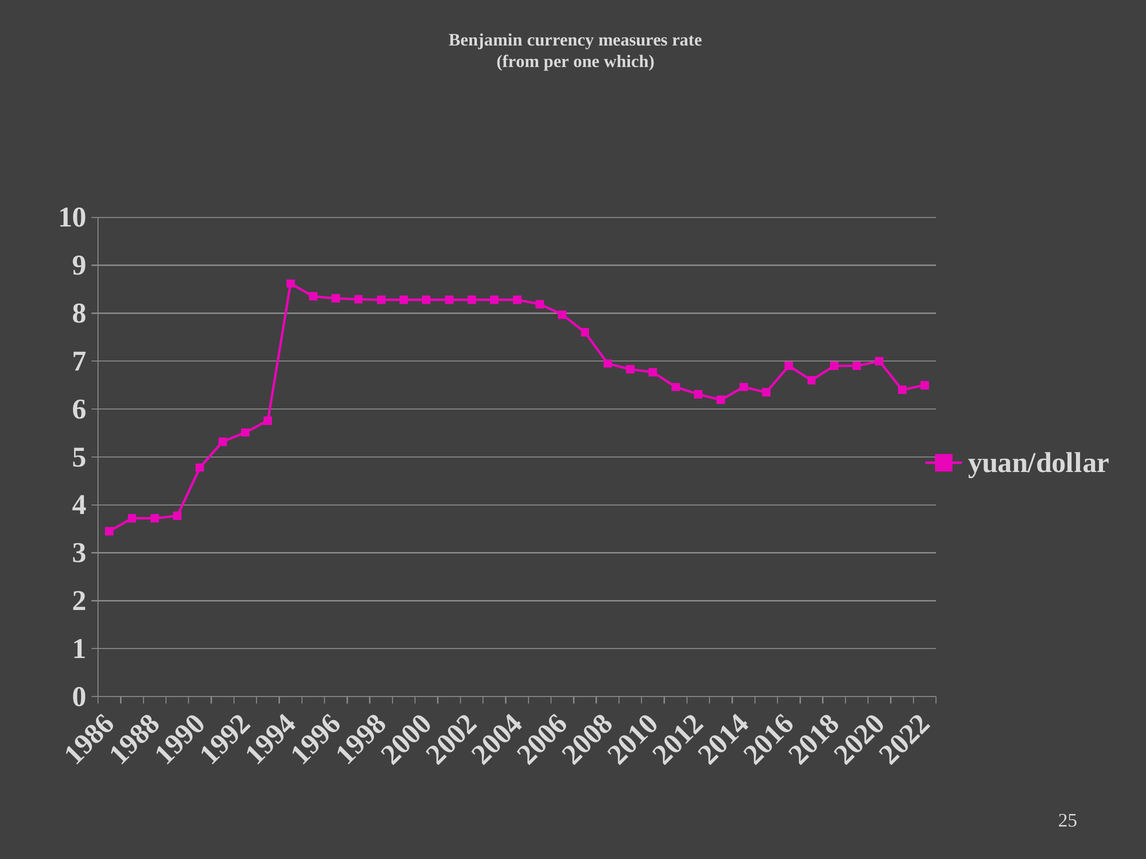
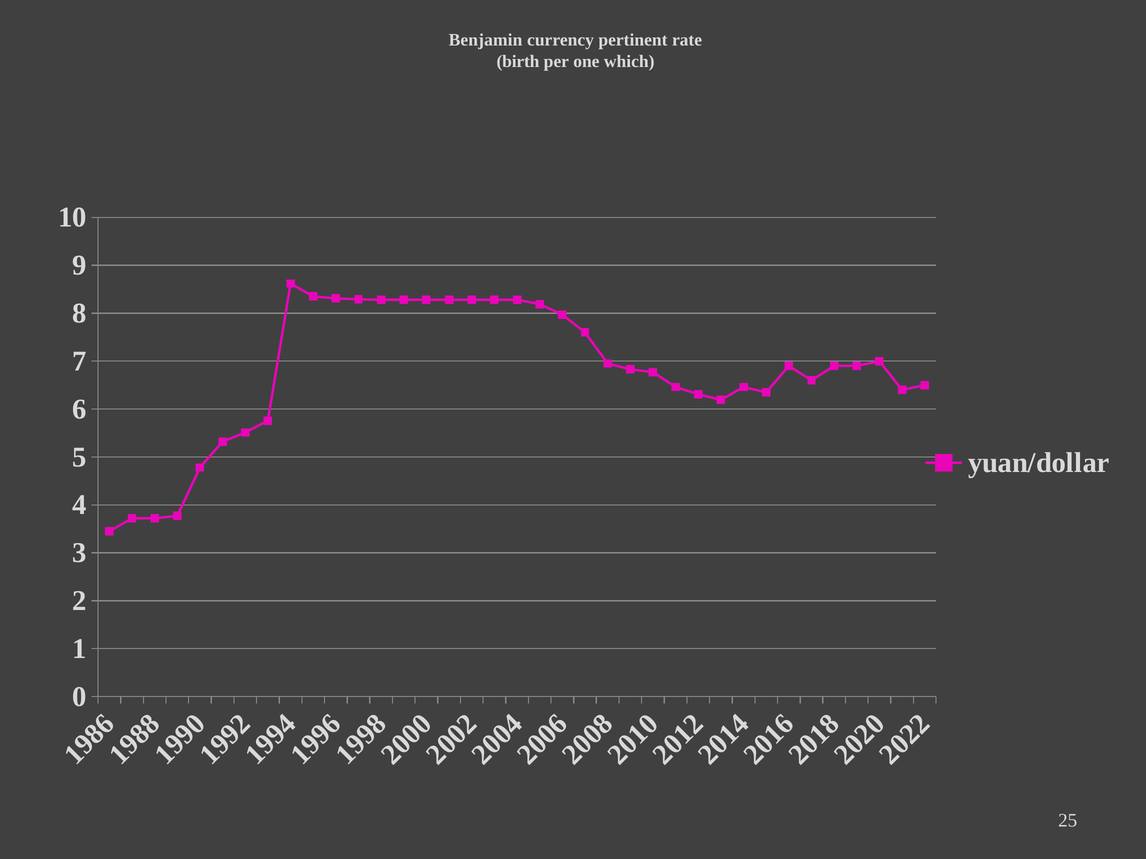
measures: measures -> pertinent (633, 40)
from: from -> birth (518, 61)
